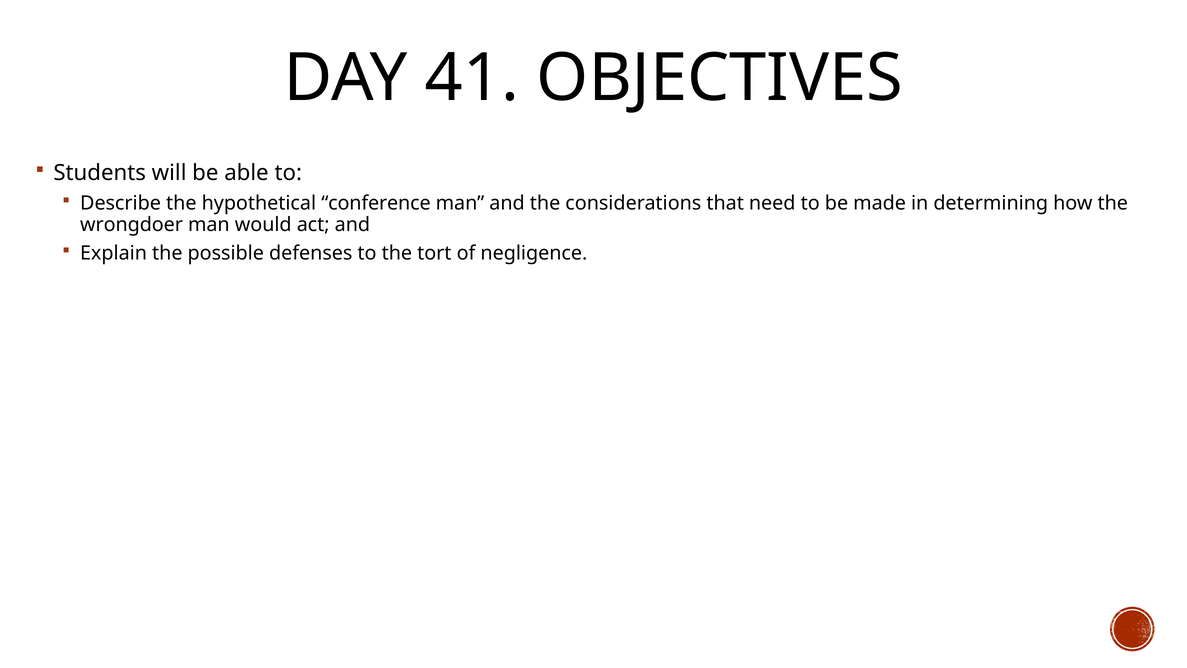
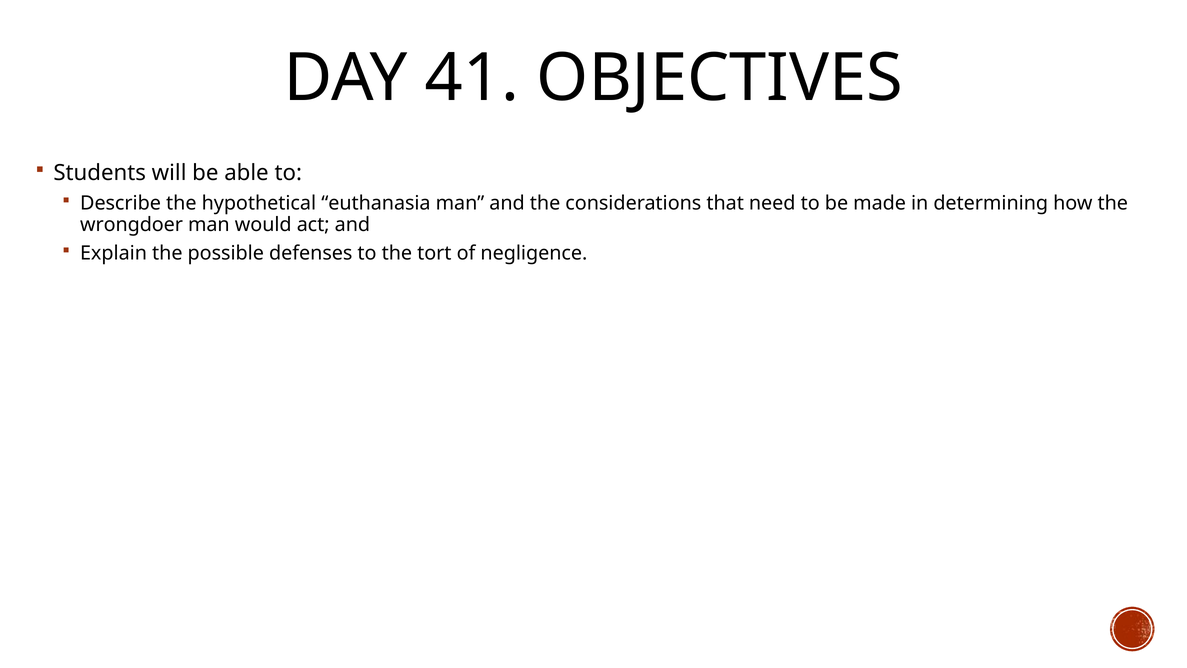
conference: conference -> euthanasia (376, 203)
